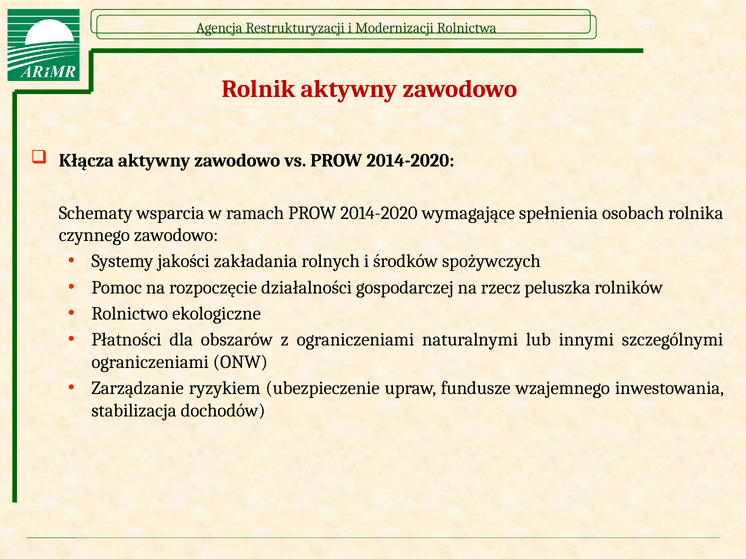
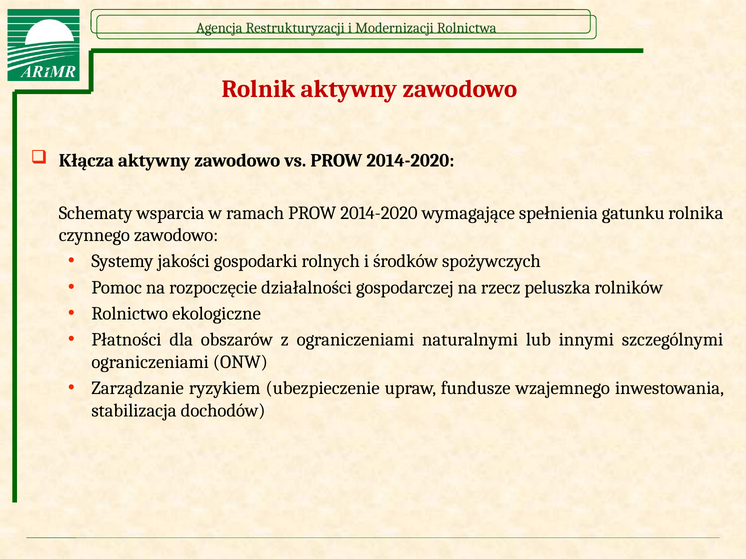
osobach: osobach -> gatunku (633, 213)
zakładania: zakładania -> gospodarki (256, 262)
